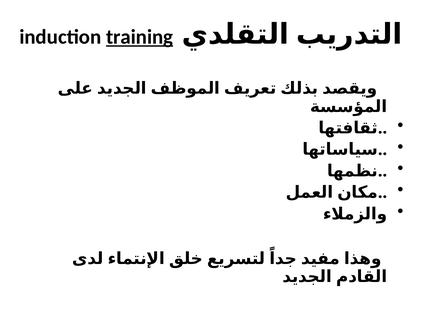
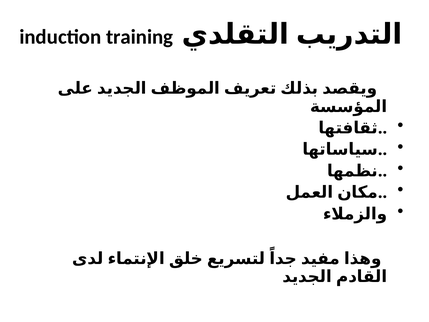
training underline: present -> none (140, 37)
